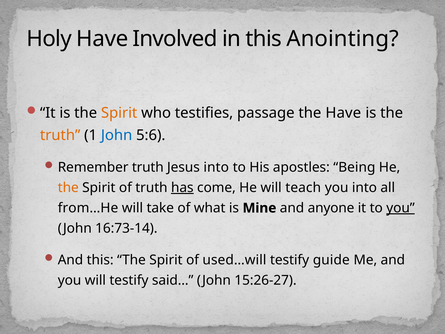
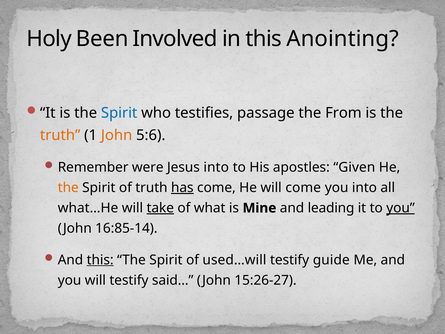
Holy Have: Have -> Been (102, 39)
Spirit colour: orange -> blue (119, 113)
the Have: Have -> From (343, 113)
John colour: blue -> orange (117, 135)
Remember truth: truth -> were (148, 167)
Being: Being -> Given (354, 167)
will teach: teach -> come (303, 188)
from…He: from…He -> what…He (88, 208)
take underline: none -> present (160, 208)
anyone: anyone -> leading (331, 208)
16:73-14: 16:73-14 -> 16:85-14 (126, 228)
this underline: none -> present (100, 260)
